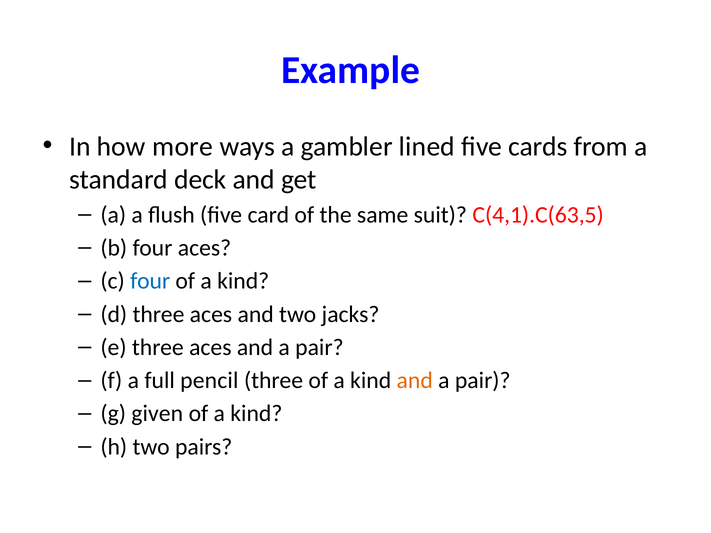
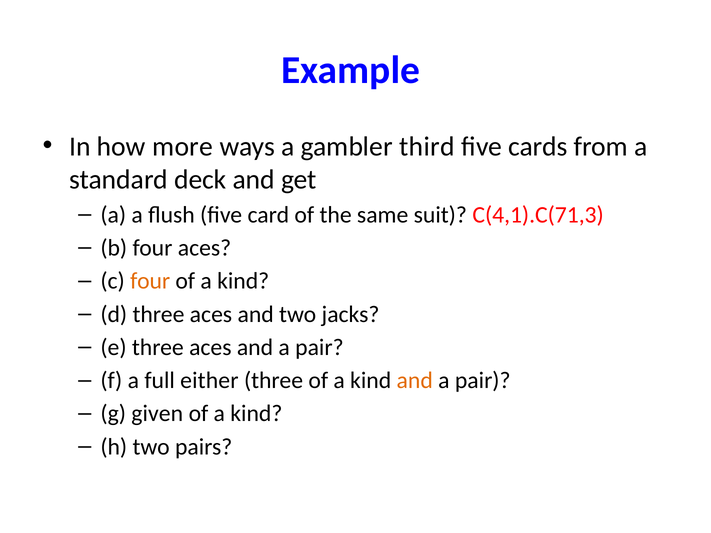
lined: lined -> third (427, 146)
C(4,1).C(63,5: C(4,1).C(63,5 -> C(4,1).C(71,3 (538, 215)
four colour: blue -> orange (150, 281)
pencil: pencil -> either (209, 381)
